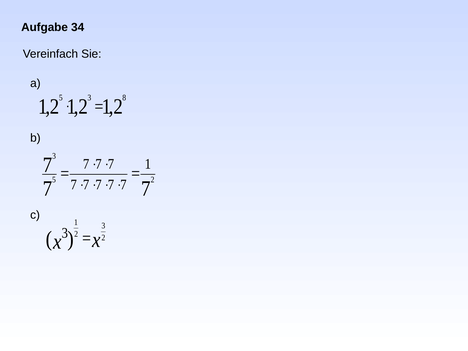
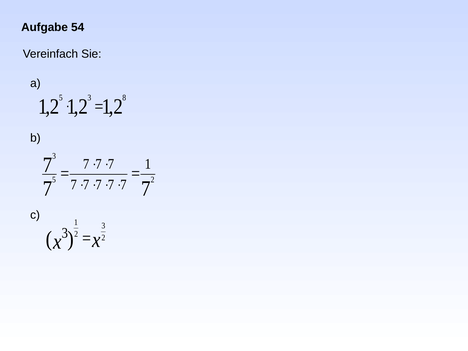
34: 34 -> 54 (78, 27)
